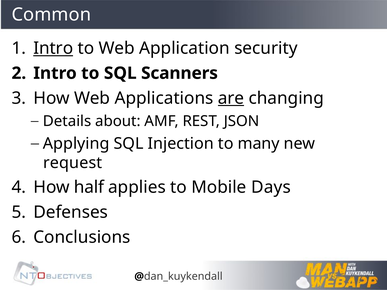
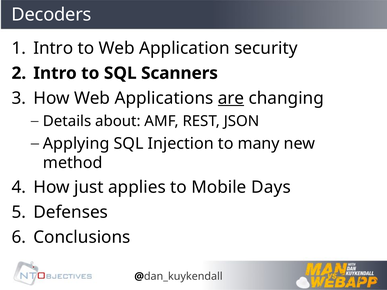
Common: Common -> Decoders (51, 15)
Intro underline: present -> none (53, 48)
request: request -> method (73, 163)
half: half -> just (89, 187)
